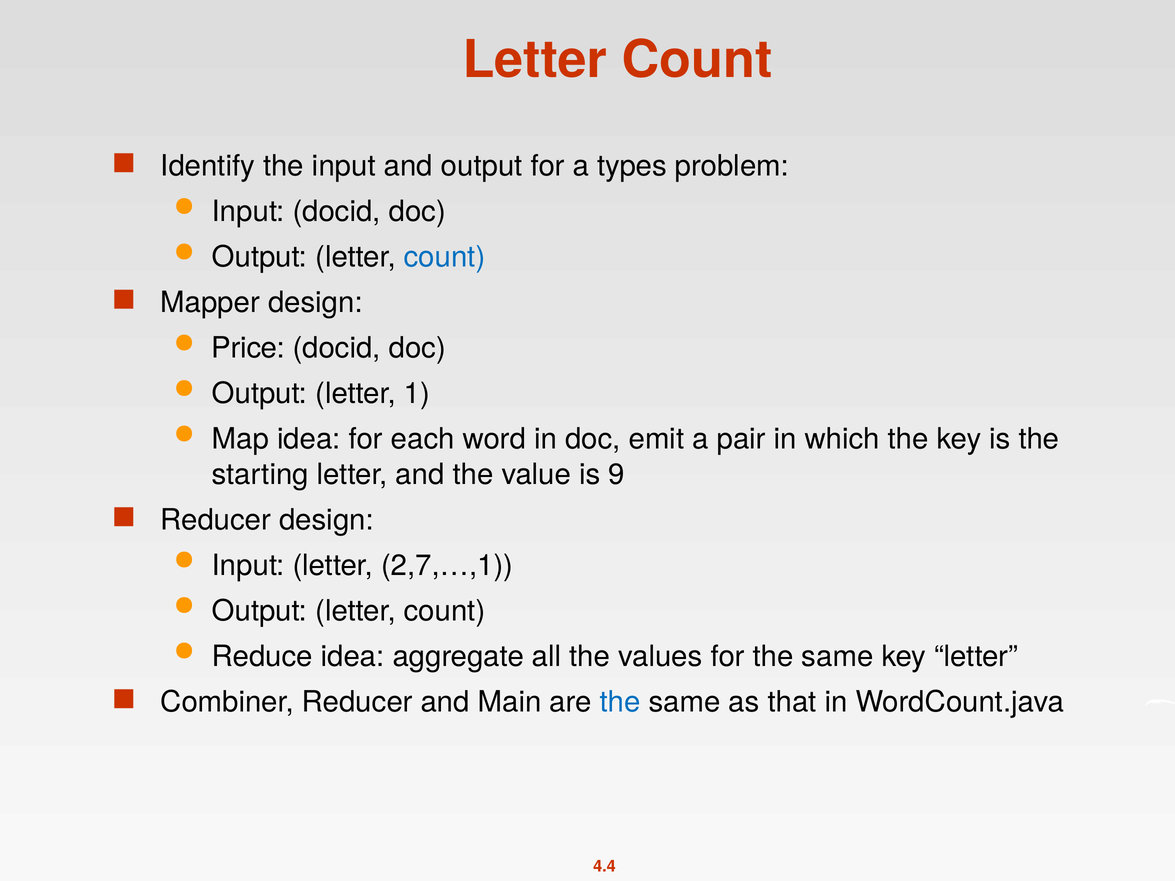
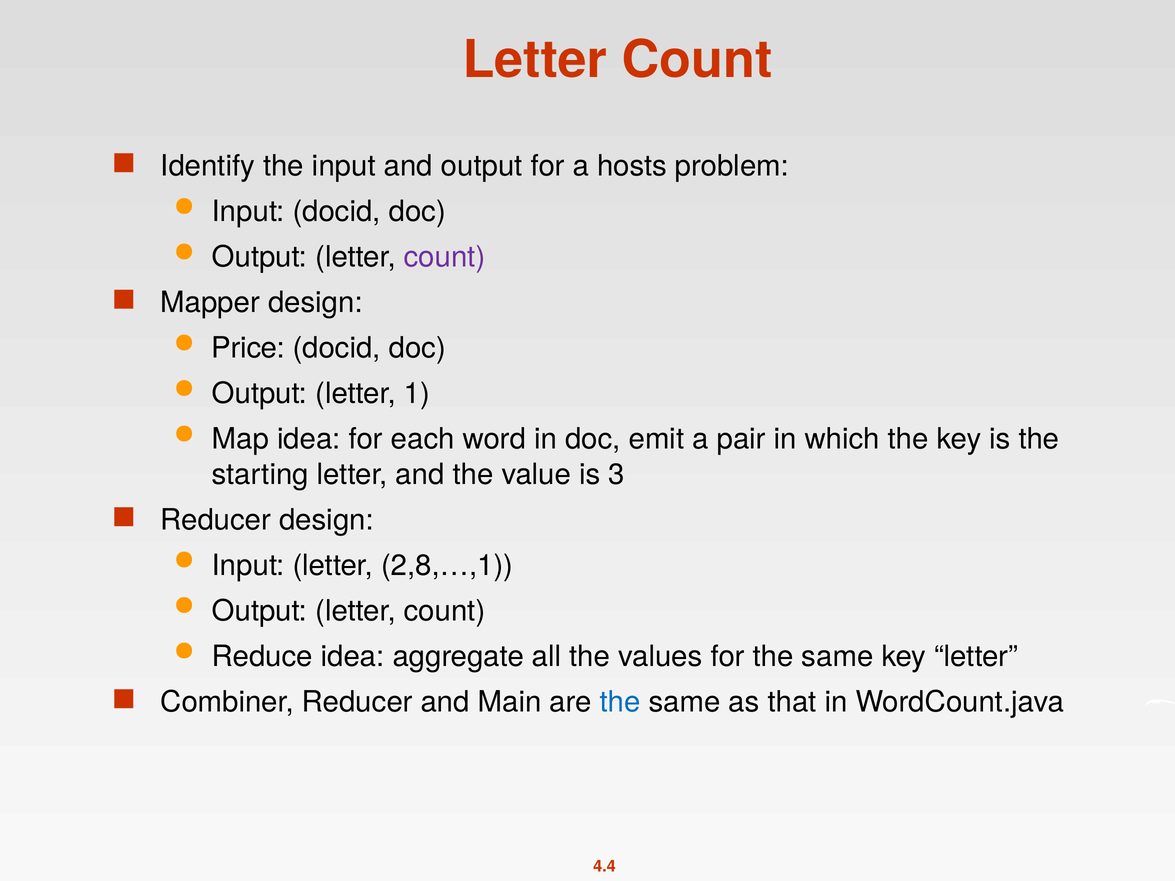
types: types -> hosts (632, 166)
count colour: blue -> purple (445, 257)
9: 9 -> 3 (617, 474)
2,7,…,1: 2,7,…,1 -> 2,8,…,1 (447, 566)
